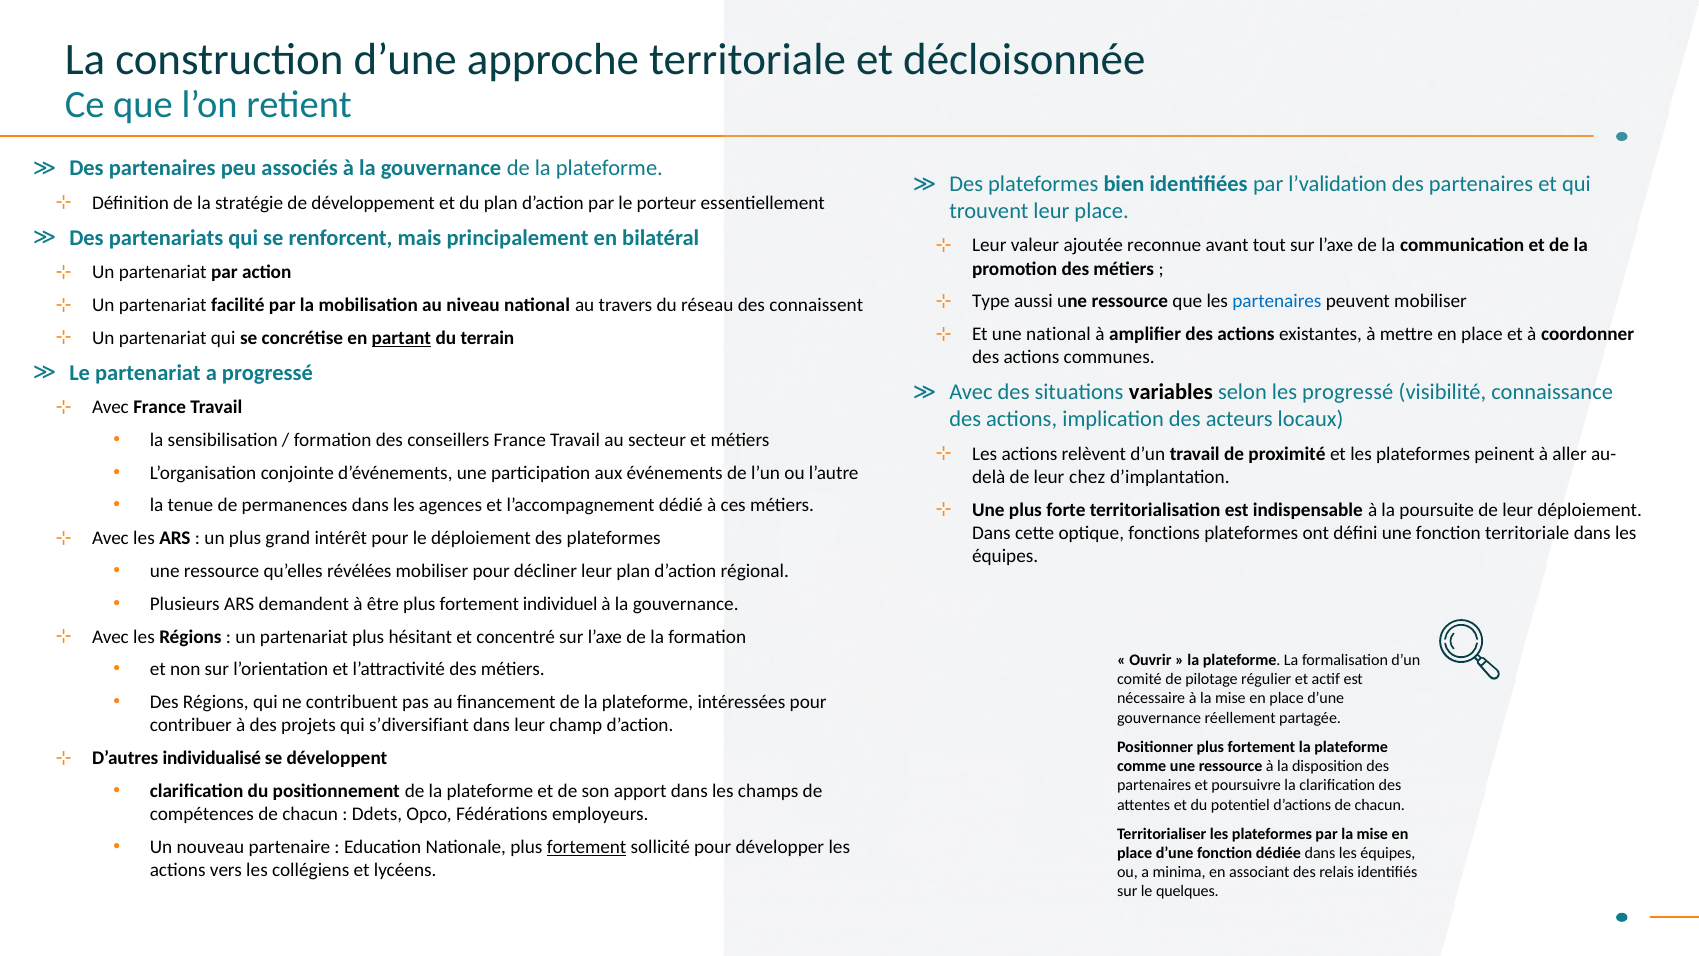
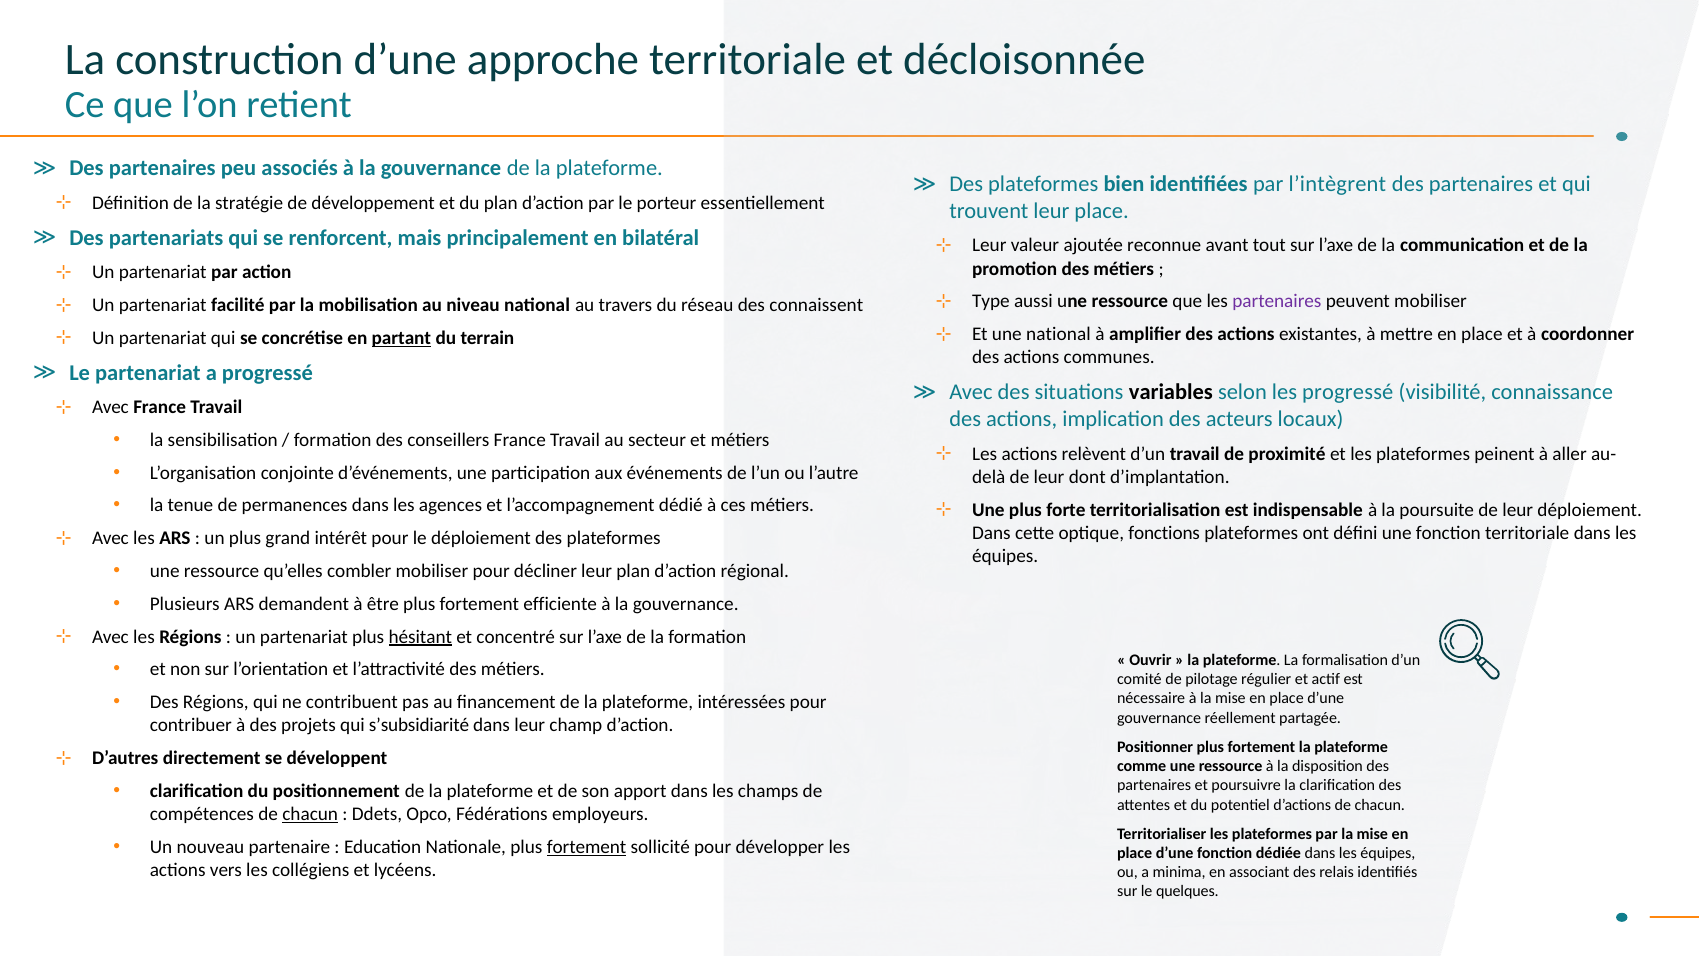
l’validation: l’validation -> l’intègrent (1337, 184)
partenaires colour: blue -> purple (1277, 301)
chez: chez -> dont (1087, 477)
révélées: révélées -> combler (359, 571)
individuel: individuel -> efficiente (560, 604)
hésitant underline: none -> present (420, 636)
s’diversifiant: s’diversifiant -> s’subsidiarité (419, 725)
individualisé: individualisé -> directement (212, 758)
chacun underline: none -> present (310, 814)
